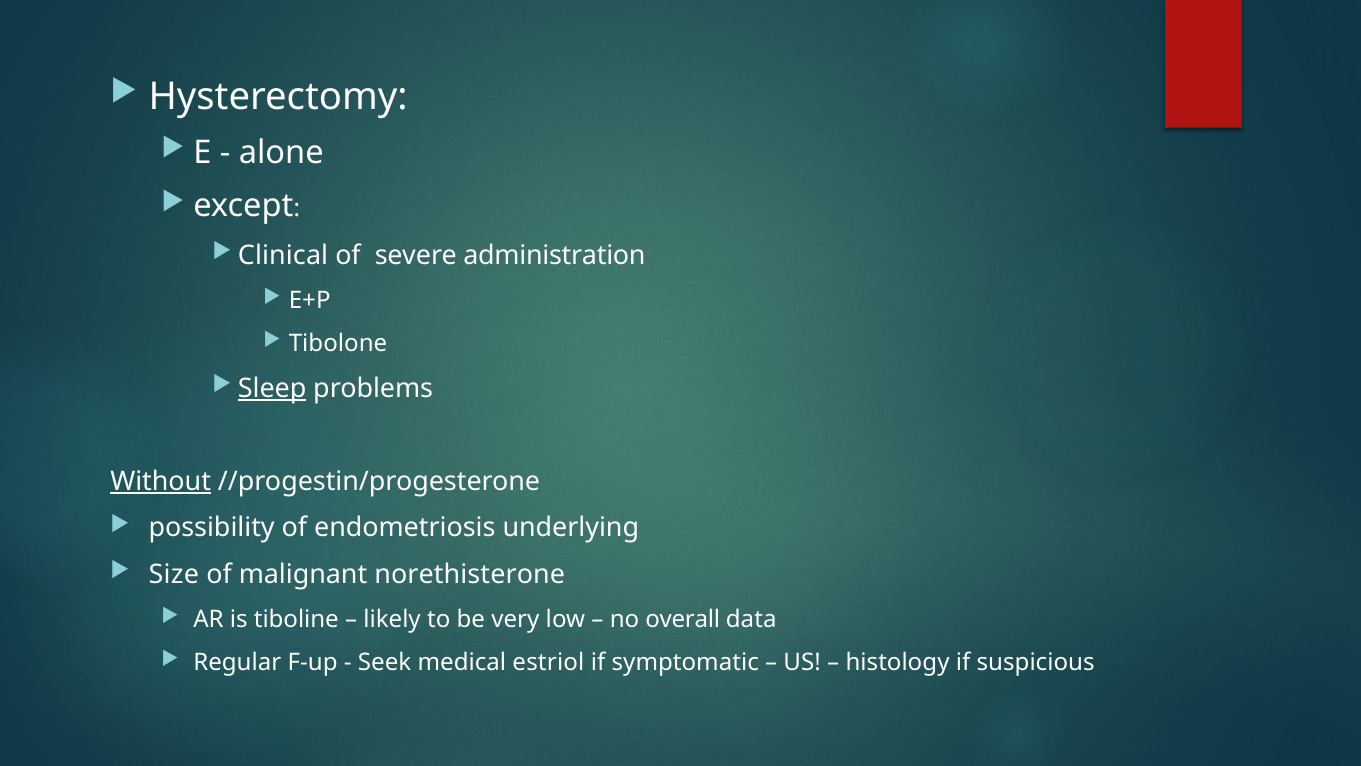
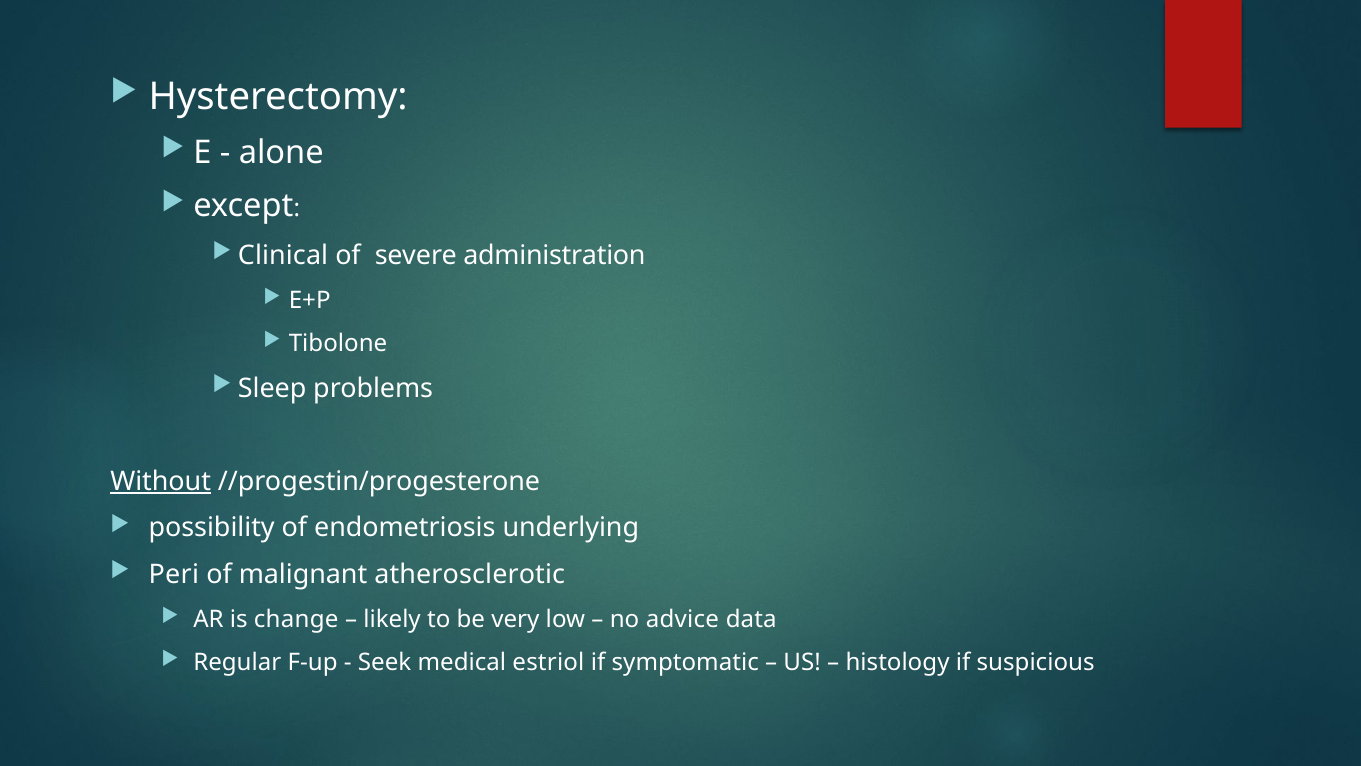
Sleep underline: present -> none (272, 388)
Size: Size -> Peri (174, 574)
norethisterone: norethisterone -> atherosclerotic (470, 574)
tiboline: tiboline -> change (296, 619)
overall: overall -> advice (682, 619)
